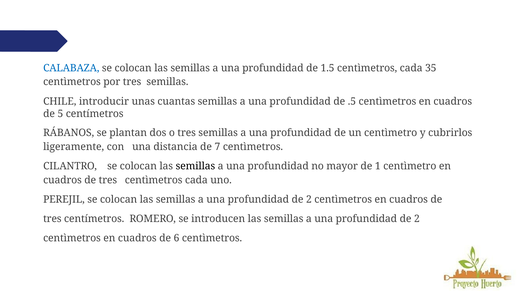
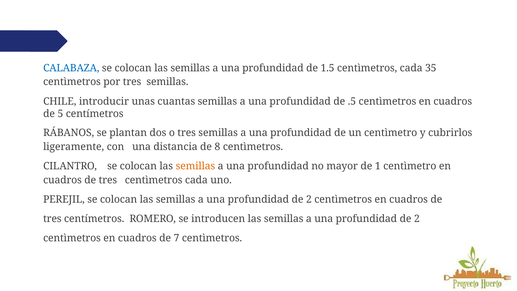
7: 7 -> 8 (217, 147)
semillas colour: black -> orange (195, 166)
6: 6 -> 7 (176, 238)
